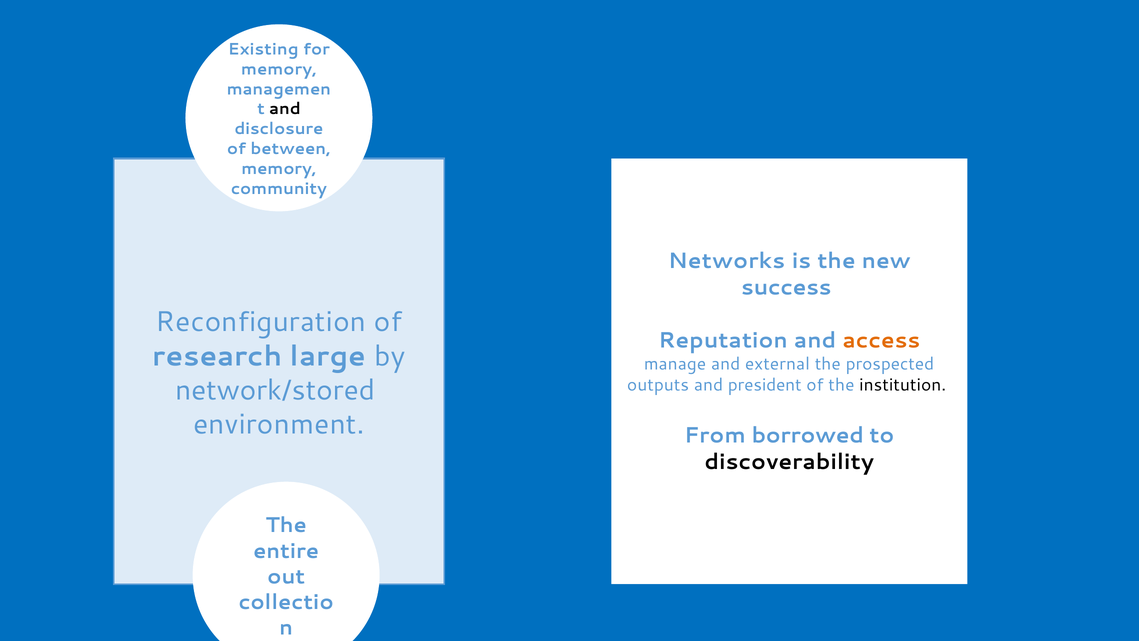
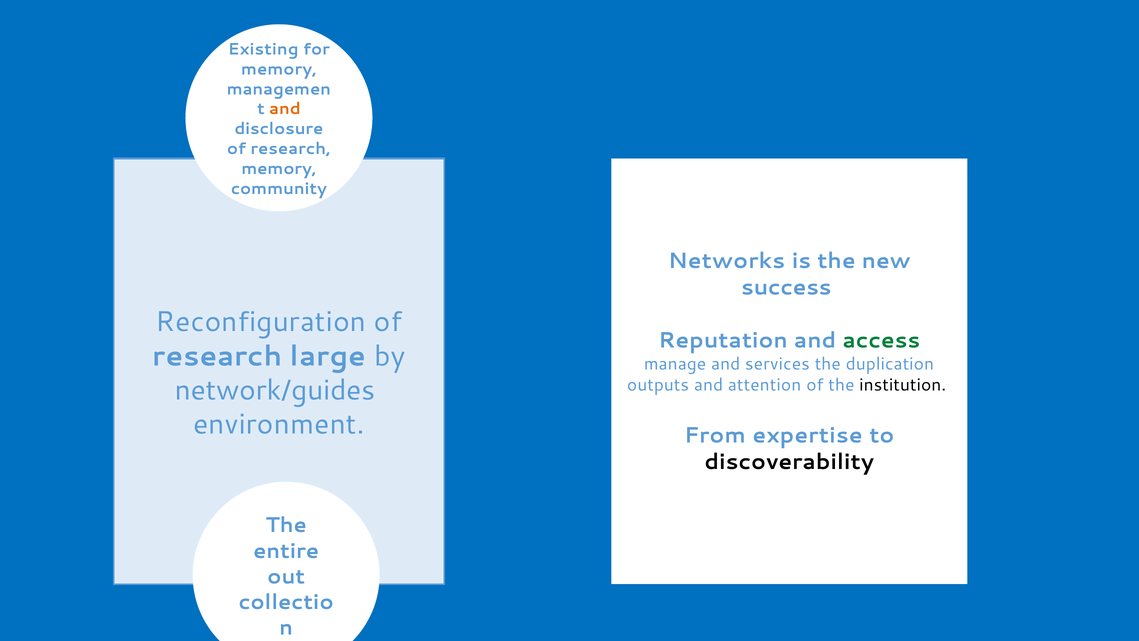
and colour: black -> orange (285, 109)
between: between -> research (291, 149)
access colour: orange -> green (881, 340)
external: external -> services (777, 364)
prospected: prospected -> duplication (890, 364)
president: president -> attention (765, 385)
network/stored: network/stored -> network/guides (275, 390)
borrowed: borrowed -> expertise (807, 435)
